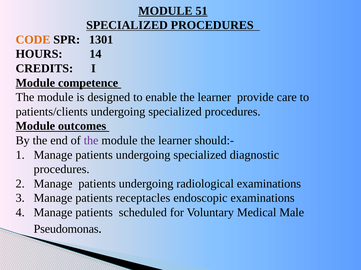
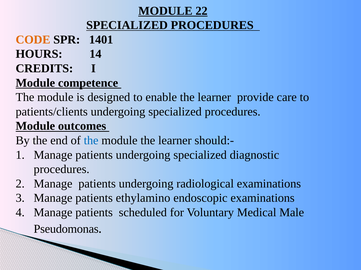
51: 51 -> 22 (202, 11)
1301: 1301 -> 1401 (101, 40)
the colour: purple -> blue (91, 141)
receptacles: receptacles -> ethylamino (143, 199)
